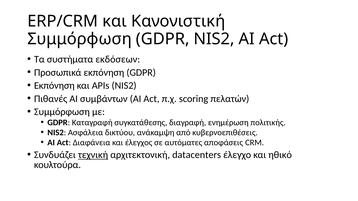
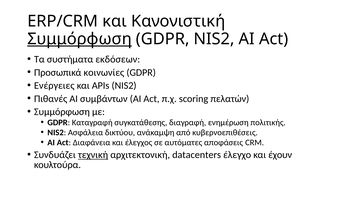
Συμμόρφωση underline: none -> present (80, 39)
Προσωπικά εκπόνηση: εκπόνηση -> κοινωνίες (104, 73)
Εκπόνηση: Εκπόνηση -> Ενέργειες (54, 86)
ηθικό: ηθικό -> έχουν (280, 155)
